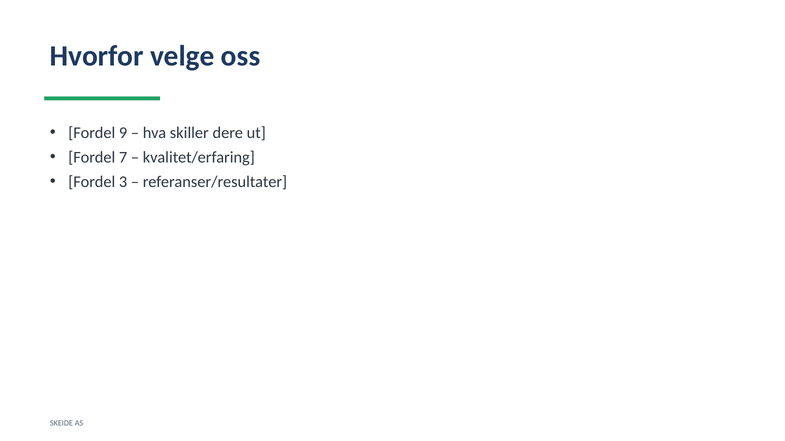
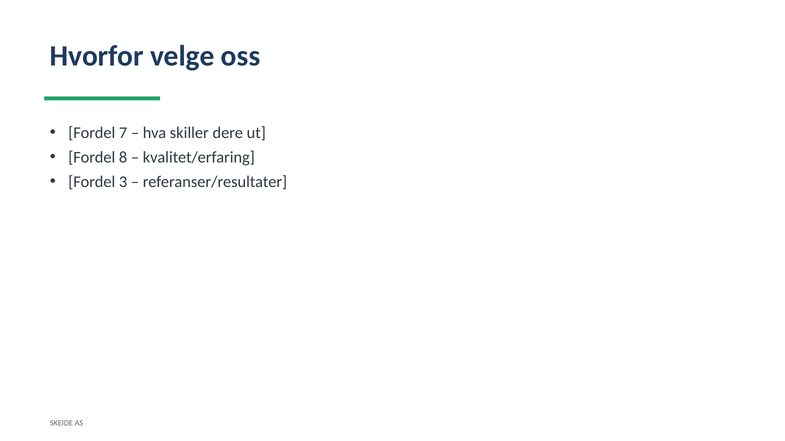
9: 9 -> 7 (123, 133)
7: 7 -> 8 (123, 158)
